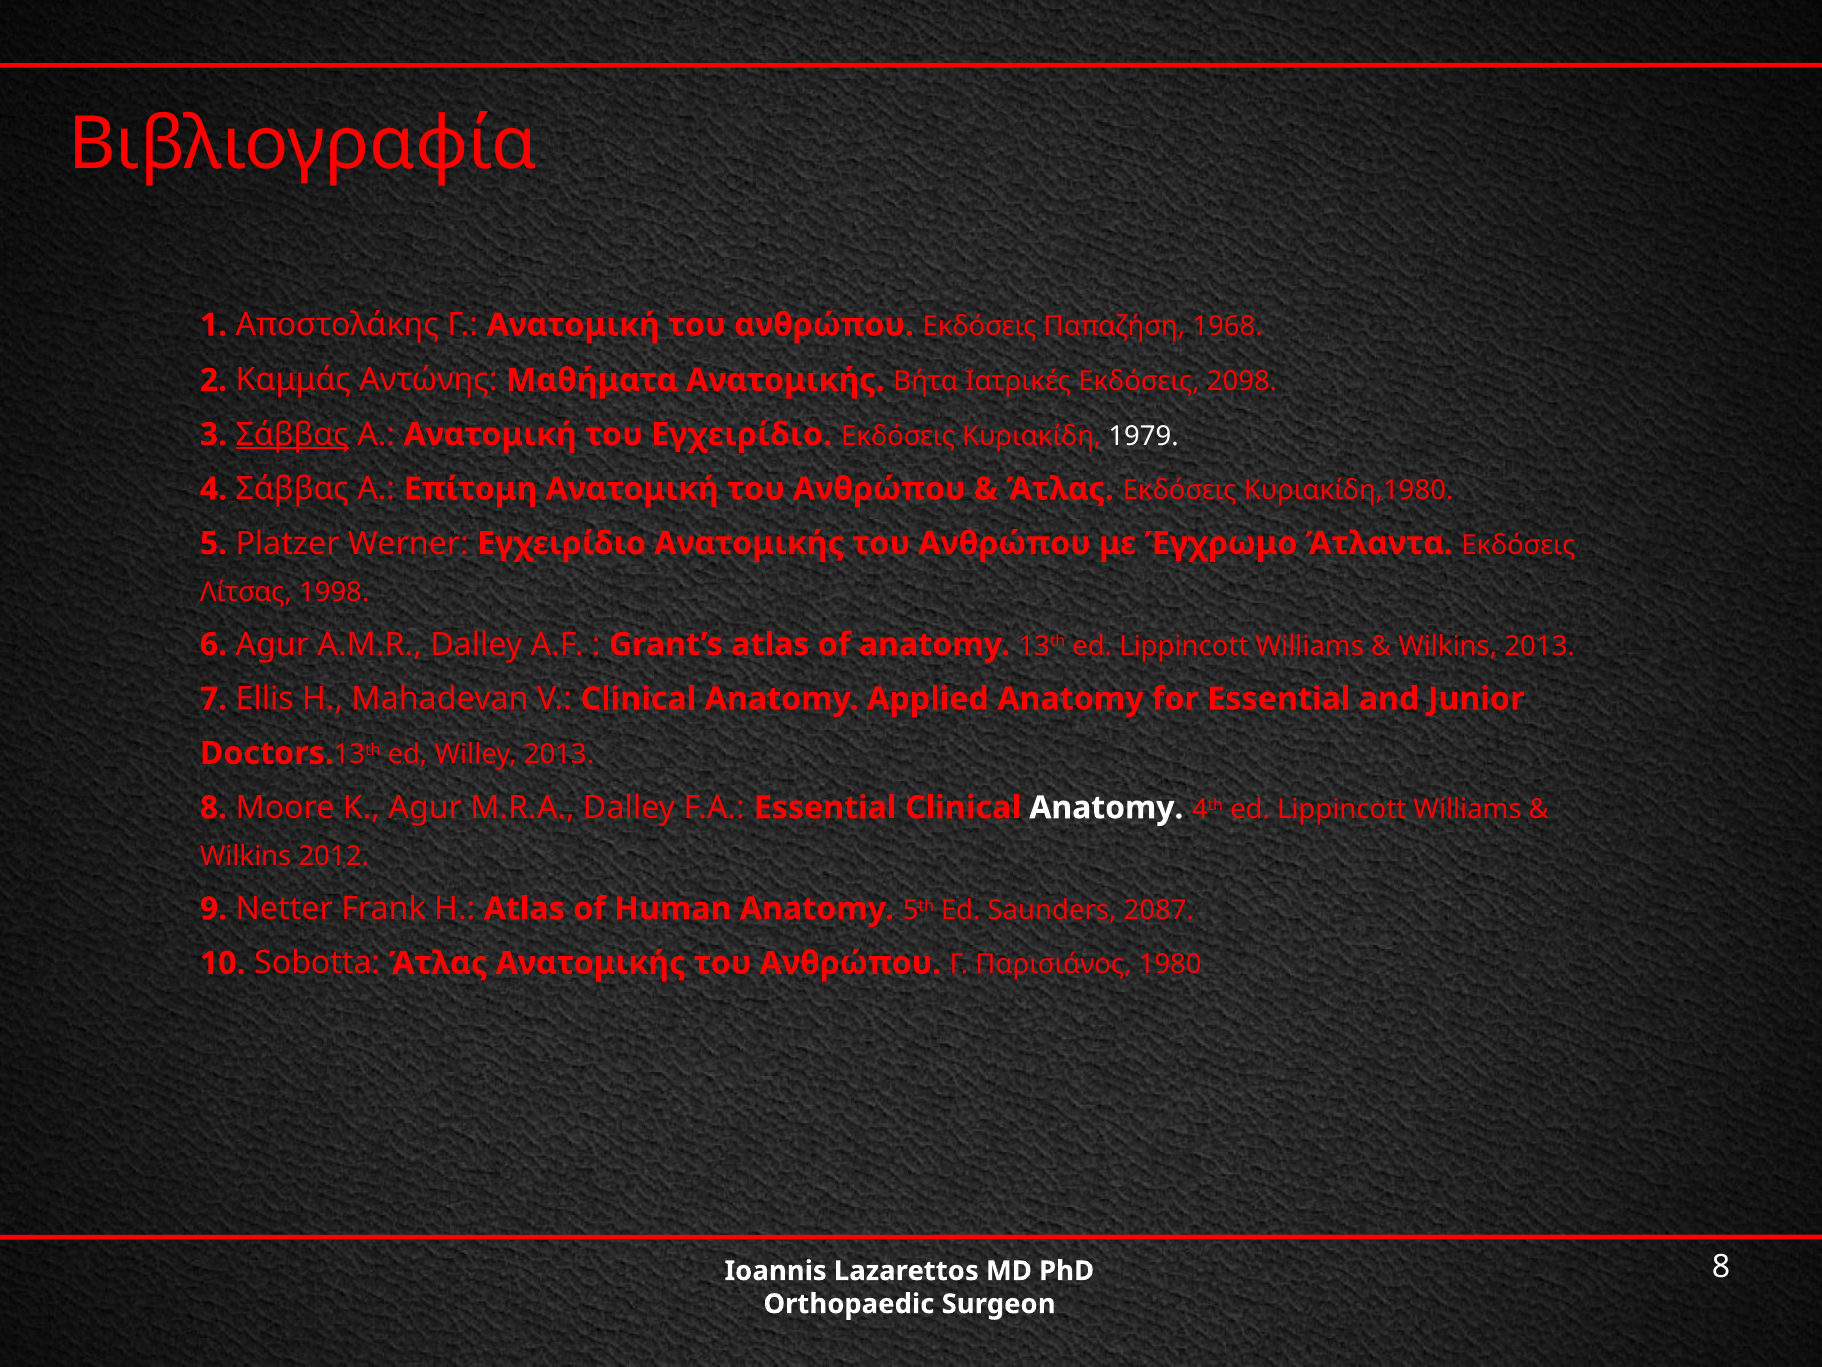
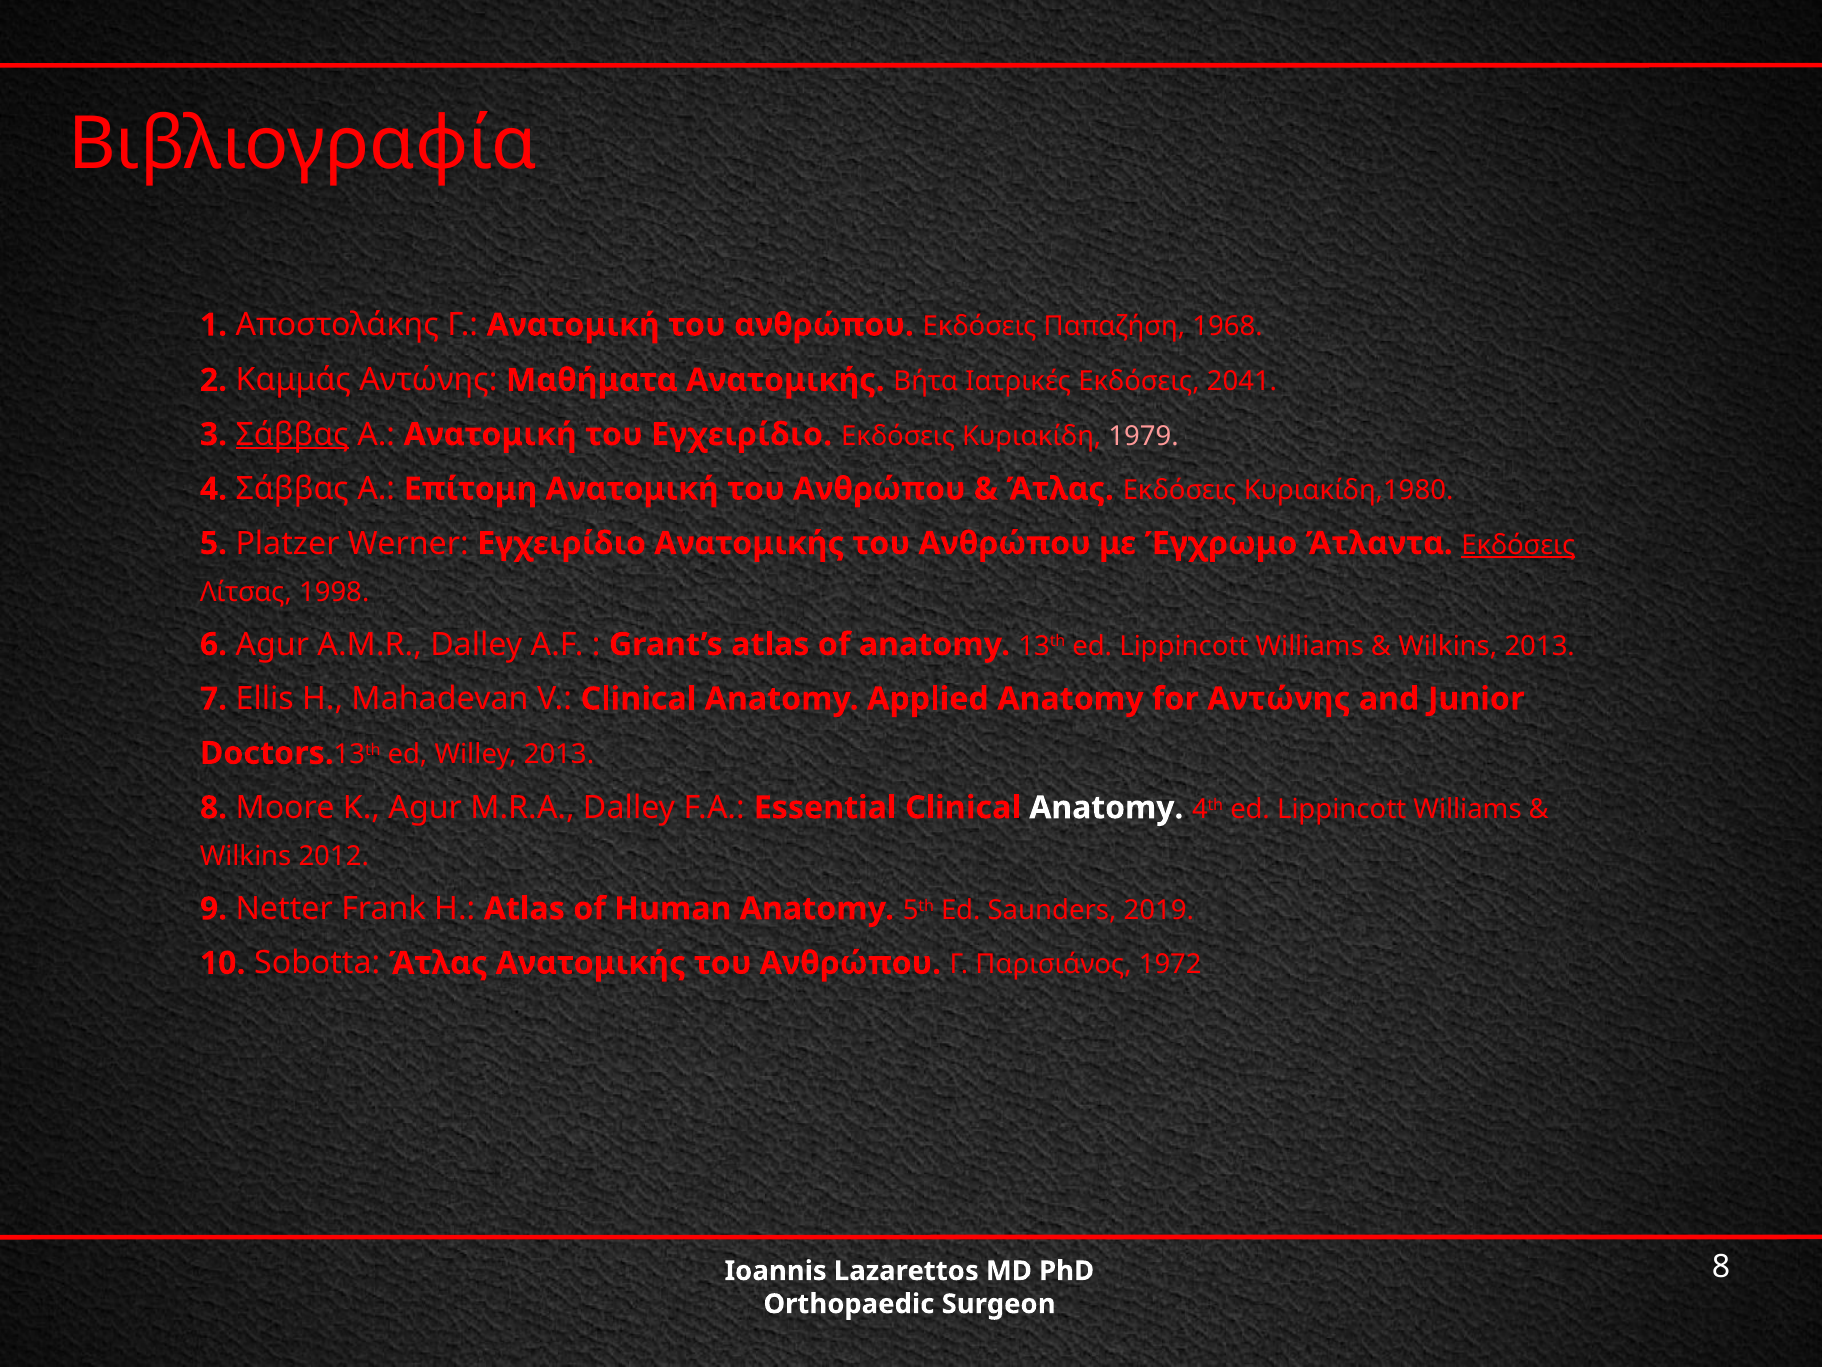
2098: 2098 -> 2041 (1242, 382)
1979 colour: white -> pink (1144, 436)
Εκδόσεις underline: none -> present (1518, 545)
for Essential: Essential -> Αντώνης (1279, 699)
2087: 2087 -> 2019 (1159, 910)
1980: 1980 -> 1972 (1170, 964)
